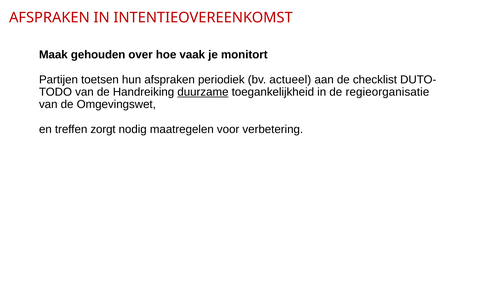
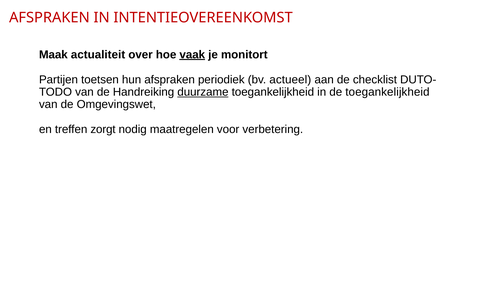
gehouden: gehouden -> actualiteit (98, 55)
vaak underline: none -> present (192, 55)
de regieorganisatie: regieorganisatie -> toegankelijkheid (387, 92)
